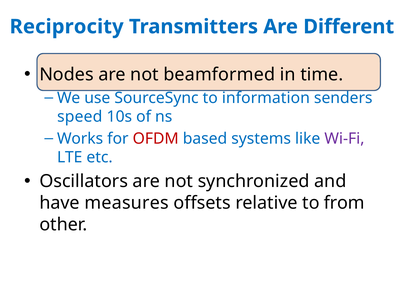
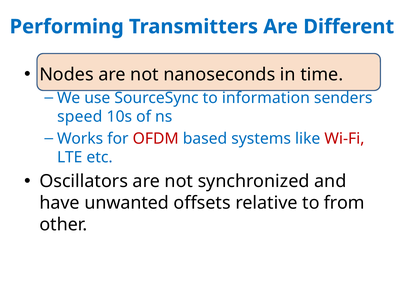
Reciprocity: Reciprocity -> Performing (67, 27)
beamformed: beamformed -> nanoseconds (219, 75)
Wi-Fi colour: purple -> red (344, 139)
measures: measures -> unwanted (127, 203)
